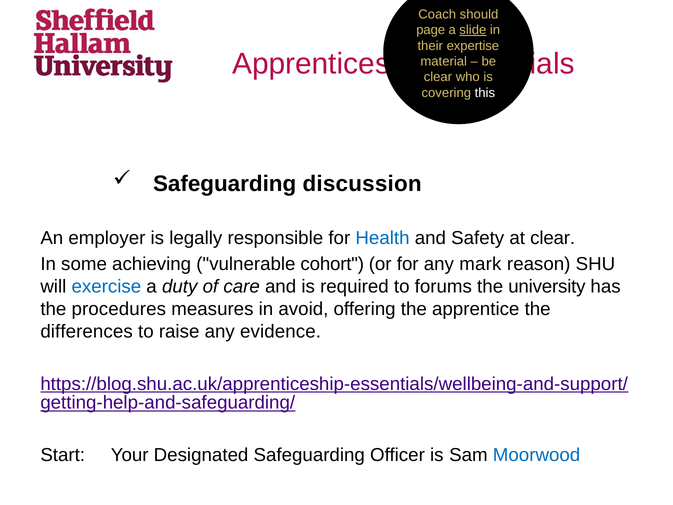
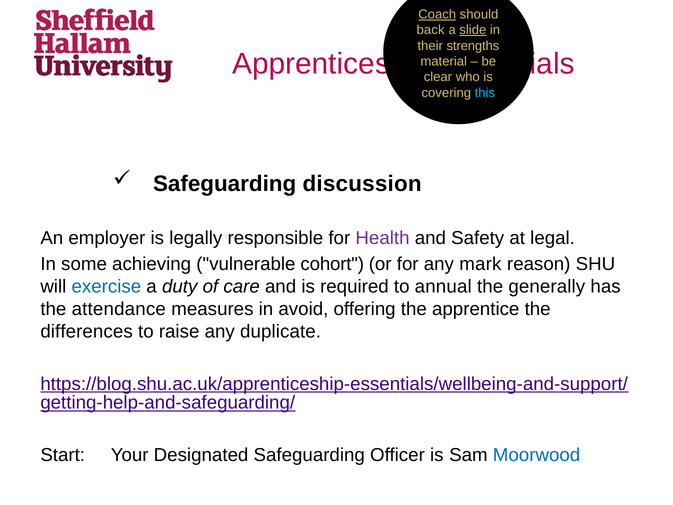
Coach underline: none -> present (437, 14)
page: page -> back (431, 30)
expertise: expertise -> strengths (473, 46)
this colour: white -> light blue (485, 93)
Health colour: blue -> purple (383, 238)
at clear: clear -> legal (553, 238)
forums: forums -> annual (443, 287)
university: university -> generally (547, 287)
procedures: procedures -> attendance (119, 309)
evidence: evidence -> duplicate (281, 331)
